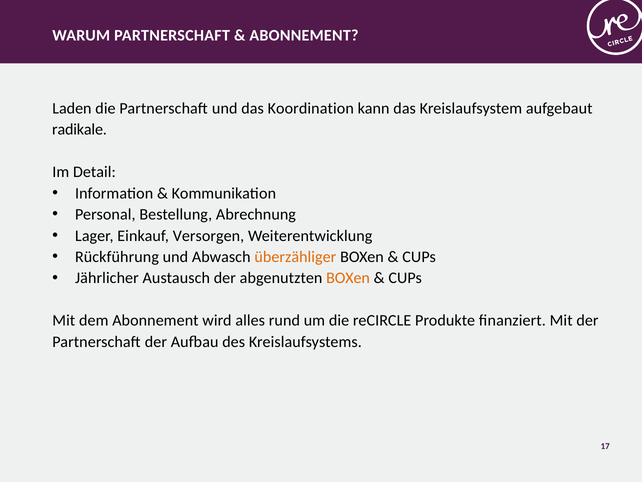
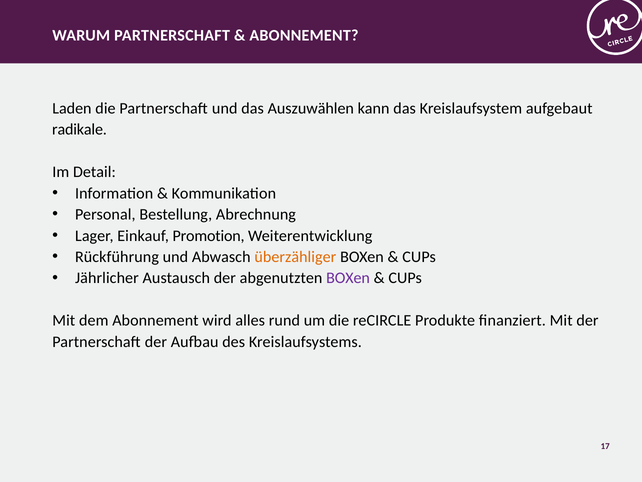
Koordination: Koordination -> Auszuwählen (311, 108)
Versorgen: Versorgen -> Promotion (209, 235)
BOXen colour: orange -> purple (348, 278)
